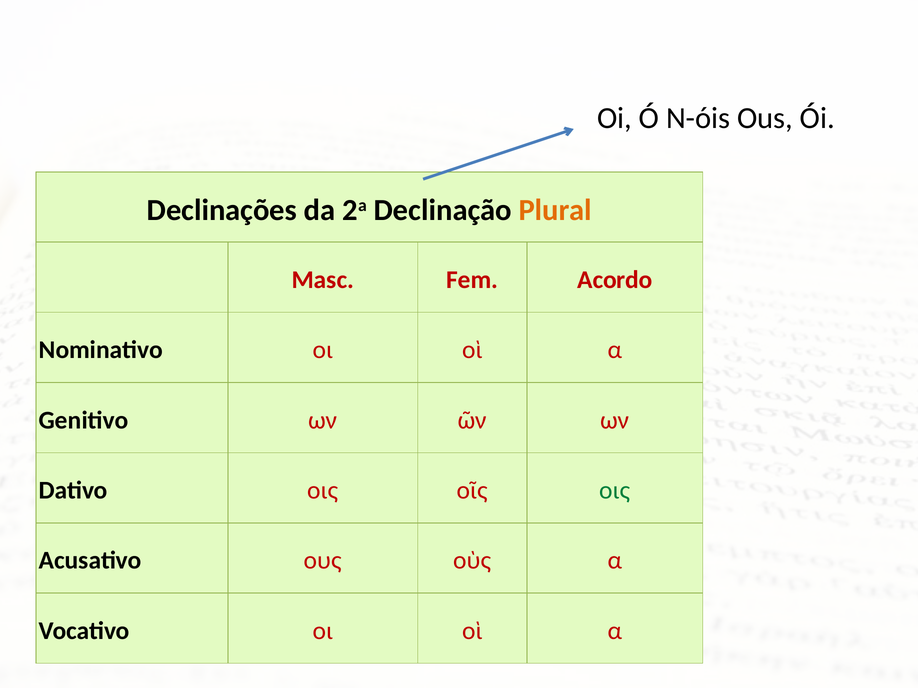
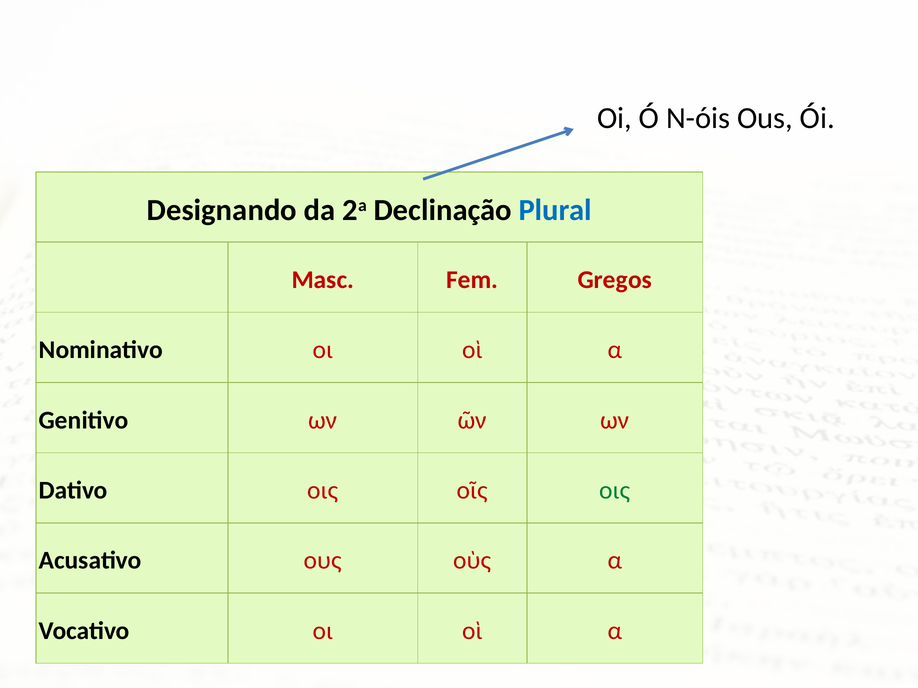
Declinações: Declinações -> Designando (222, 210)
Plural colour: orange -> blue (555, 210)
Acordo: Acordo -> Gregos (615, 280)
